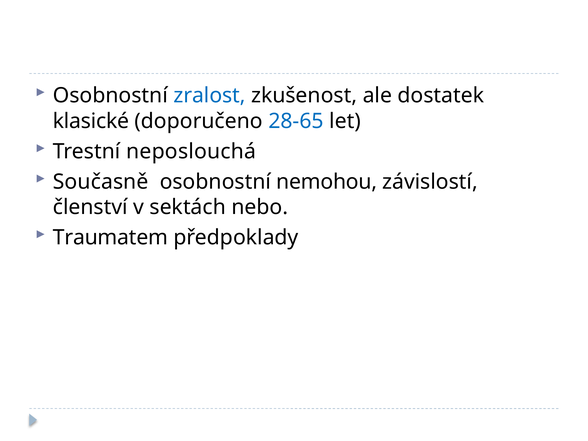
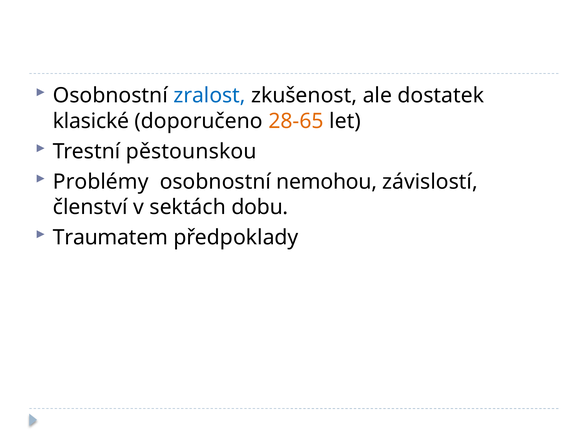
28-65 colour: blue -> orange (296, 121)
neposlouchá: neposlouchá -> pěstounskou (191, 151)
Současně: Současně -> Problémy (101, 182)
nebo: nebo -> dobu (260, 207)
